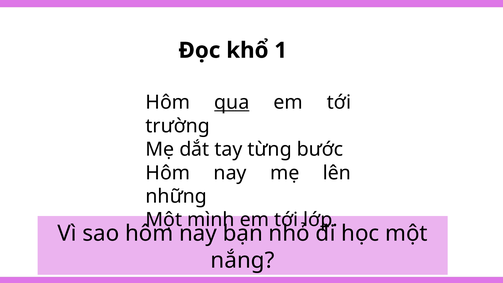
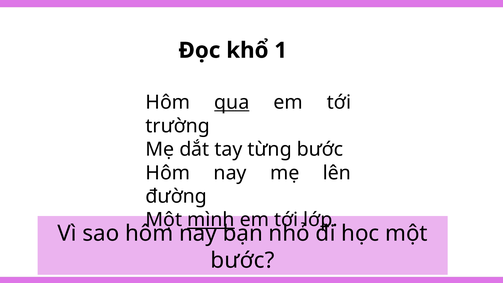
những: những -> đường (176, 196)
mình underline: none -> present (211, 220)
nắng: nắng -> bước (243, 260)
